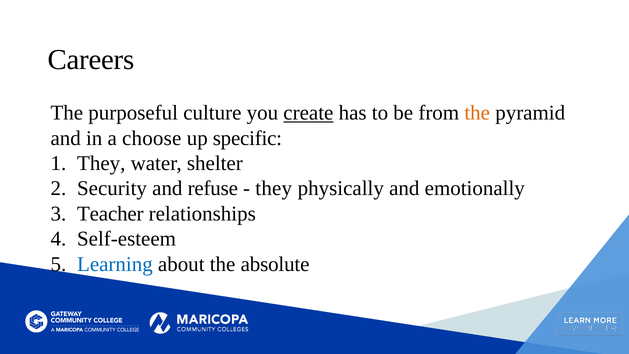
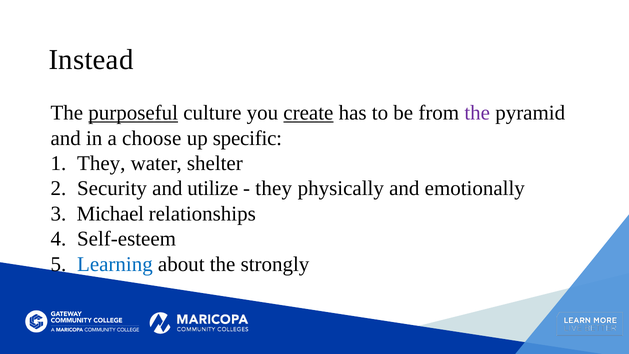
Careers: Careers -> Instead (91, 60)
purposeful underline: none -> present (133, 113)
the colour: orange -> purple (477, 113)
refuse: refuse -> utilize (213, 188)
Teacher: Teacher -> Michael (110, 214)
absolute: absolute -> strongly (275, 264)
